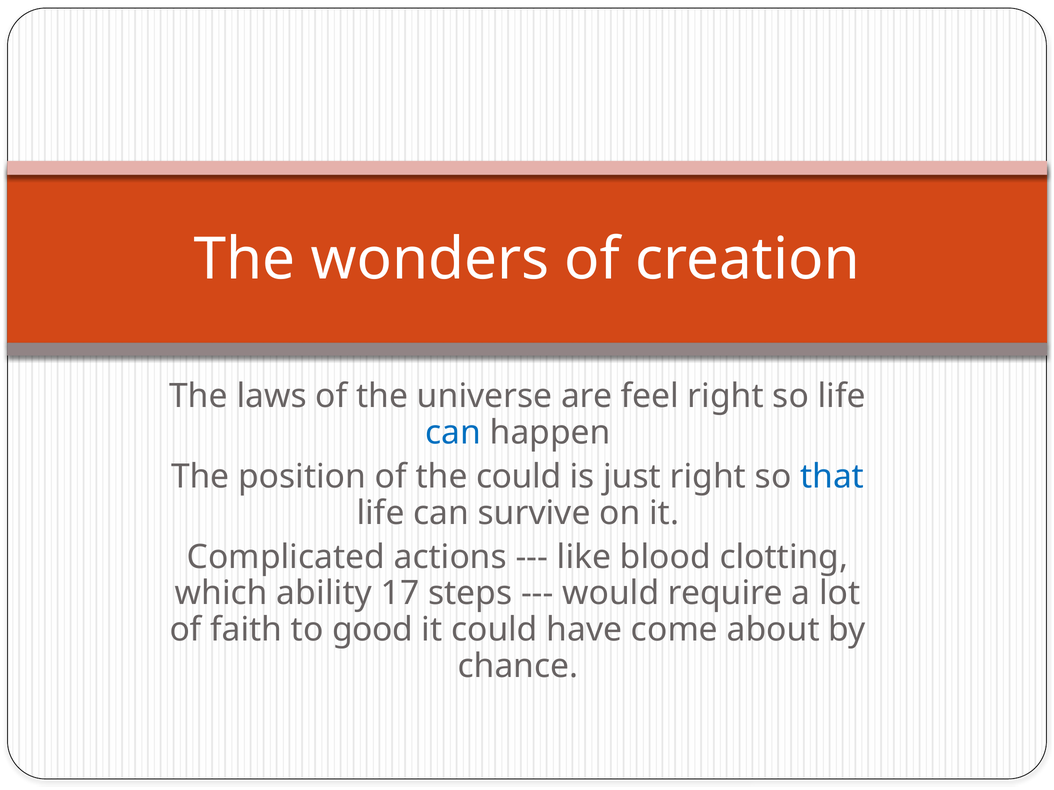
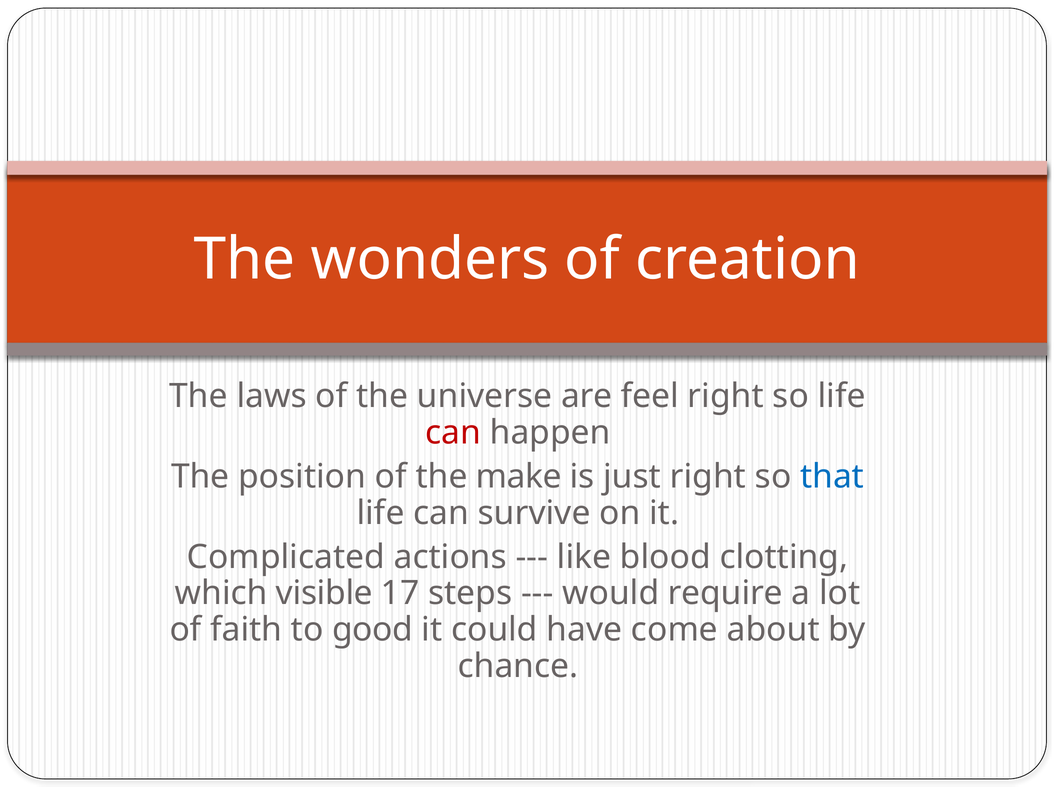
can colour: blue -> red (453, 433)
the could: could -> make (519, 477)
ability: ability -> visible (324, 594)
